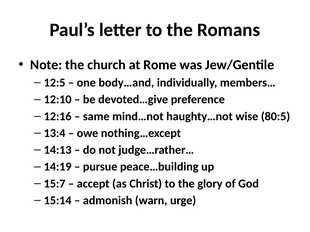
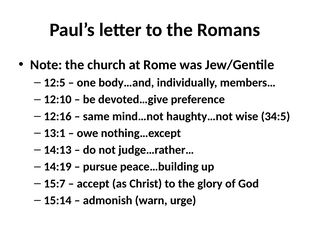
80:5: 80:5 -> 34:5 (276, 117)
13:4: 13:4 -> 13:1 (55, 133)
